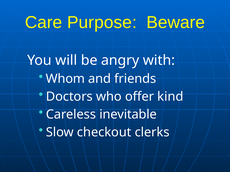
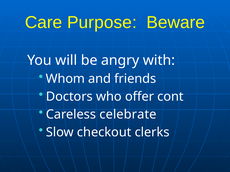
kind: kind -> cont (170, 97)
inevitable: inevitable -> celebrate (128, 115)
